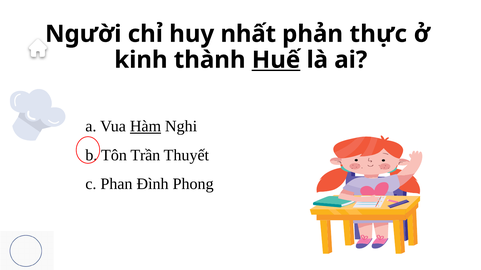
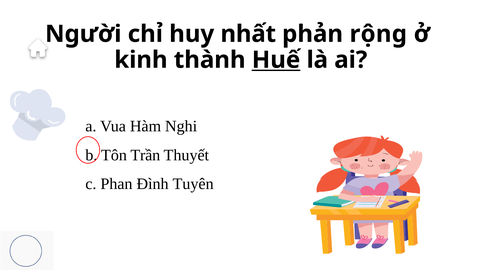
thực: thực -> rộng (378, 34)
Hàm underline: present -> none (145, 127)
Phong: Phong -> Tuyên (193, 184)
